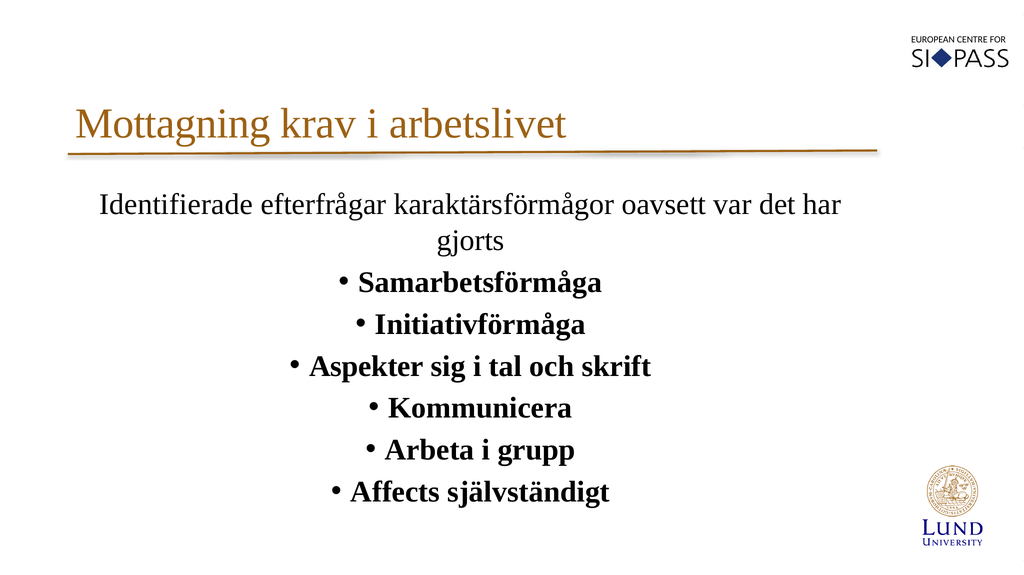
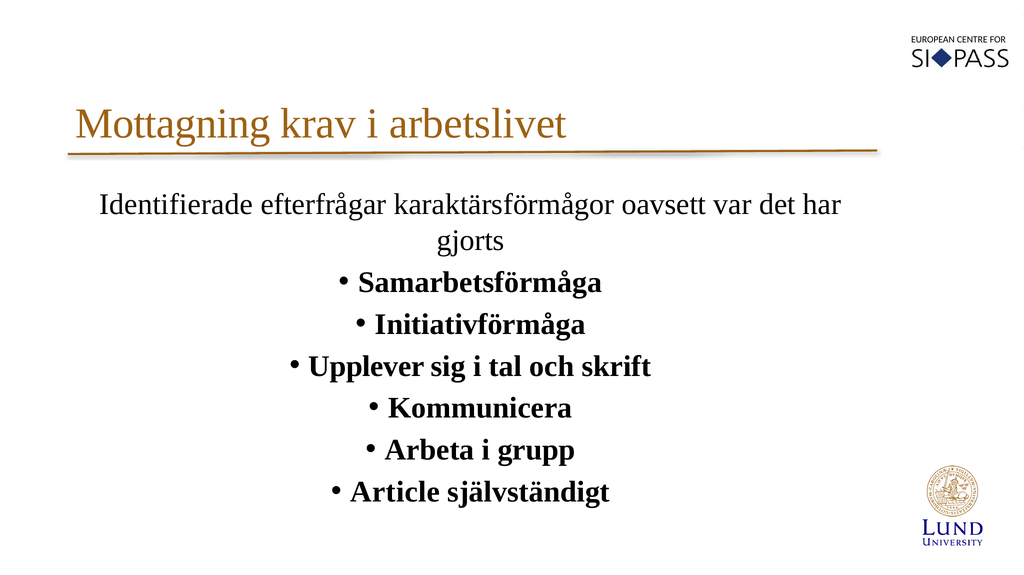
Aspekter: Aspekter -> Upplever (366, 366)
Affects: Affects -> Article (395, 492)
